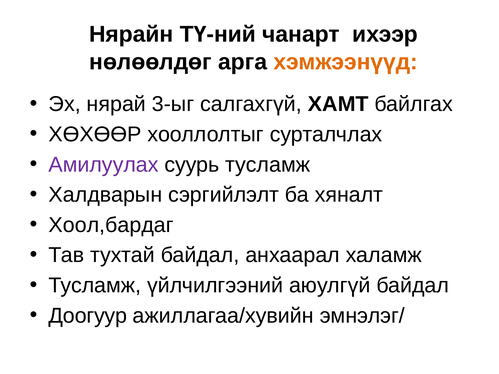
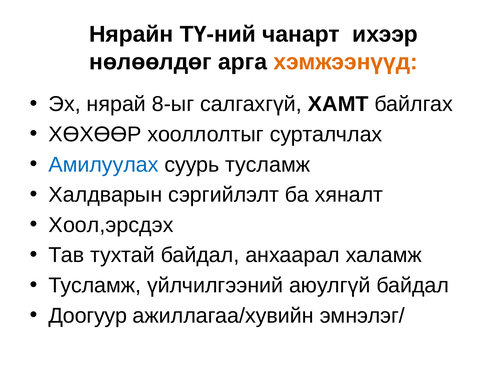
3-ыг: 3-ыг -> 8-ыг (173, 104)
Амилуулах colour: purple -> blue (104, 165)
Хоол,бардаг: Хоол,бардаг -> Хоол,эрсдэх (111, 225)
